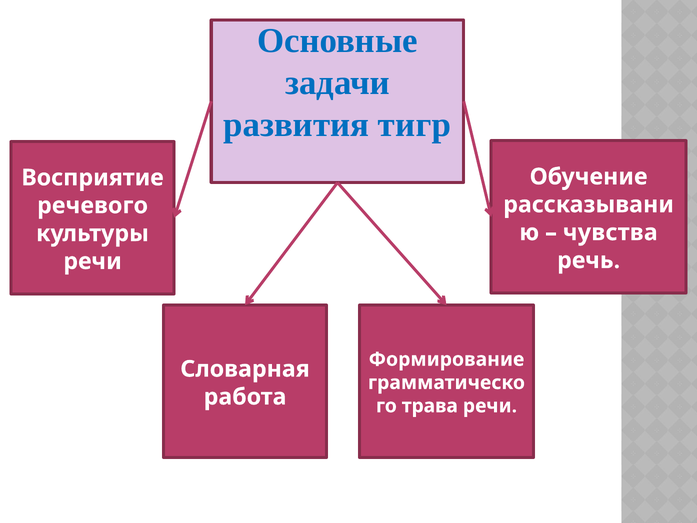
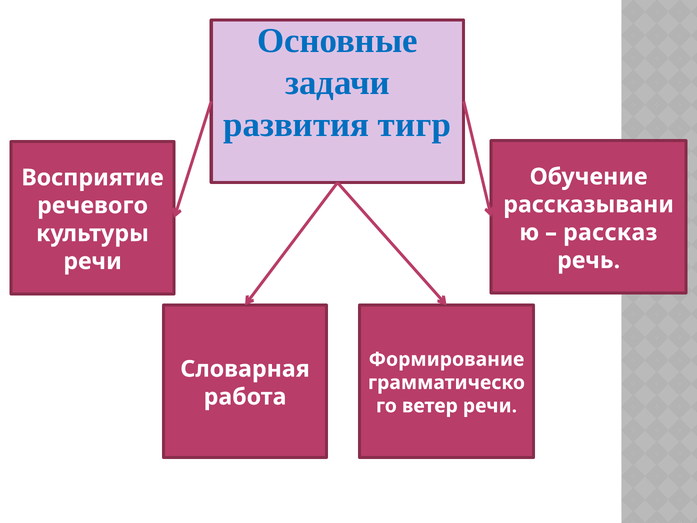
чувства: чувства -> рассказ (610, 232)
трава: трава -> ветер (430, 406)
